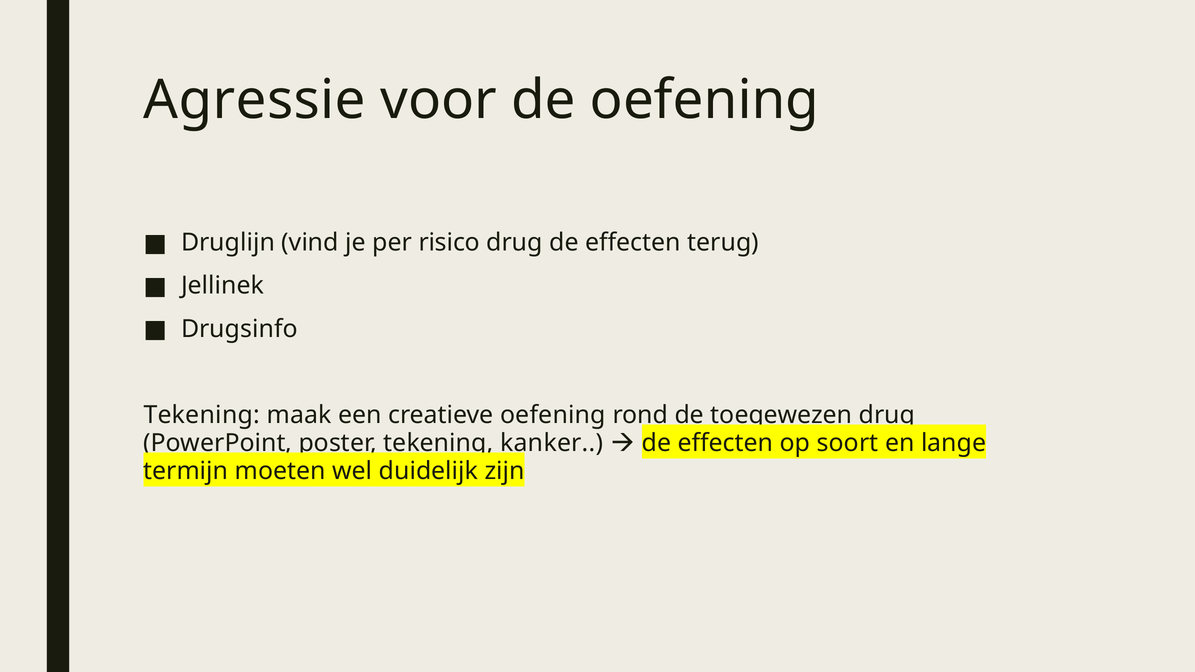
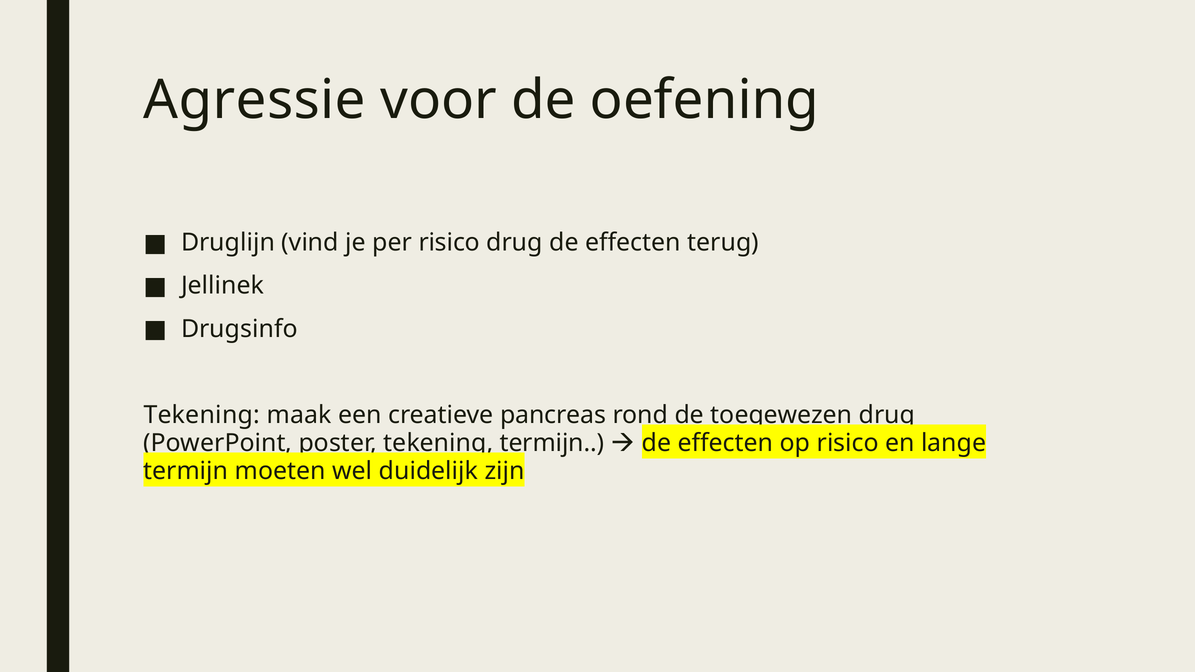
creatieve oefening: oefening -> pancreas (553, 415)
kanker: kanker -> termijn (552, 443)
op soort: soort -> risico (848, 443)
